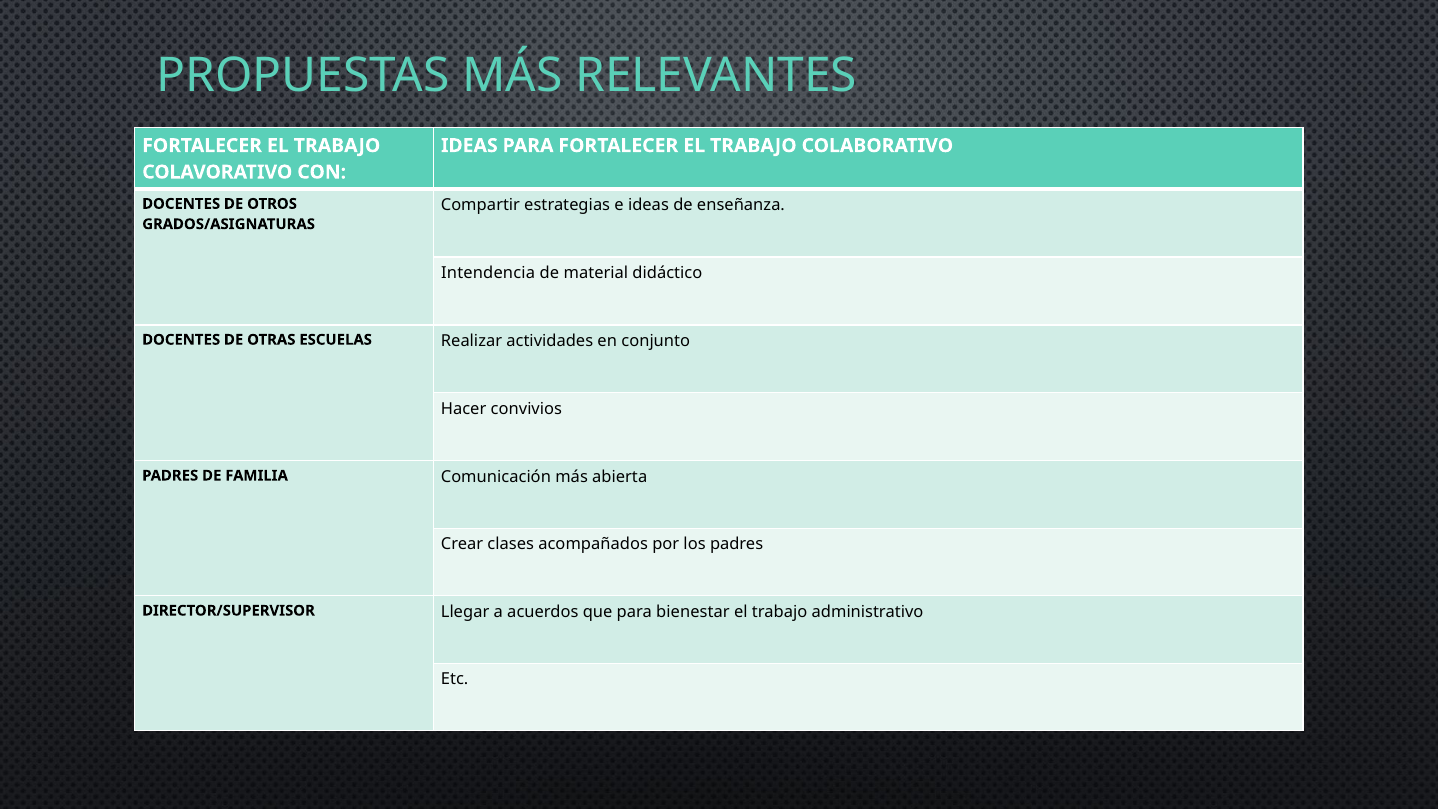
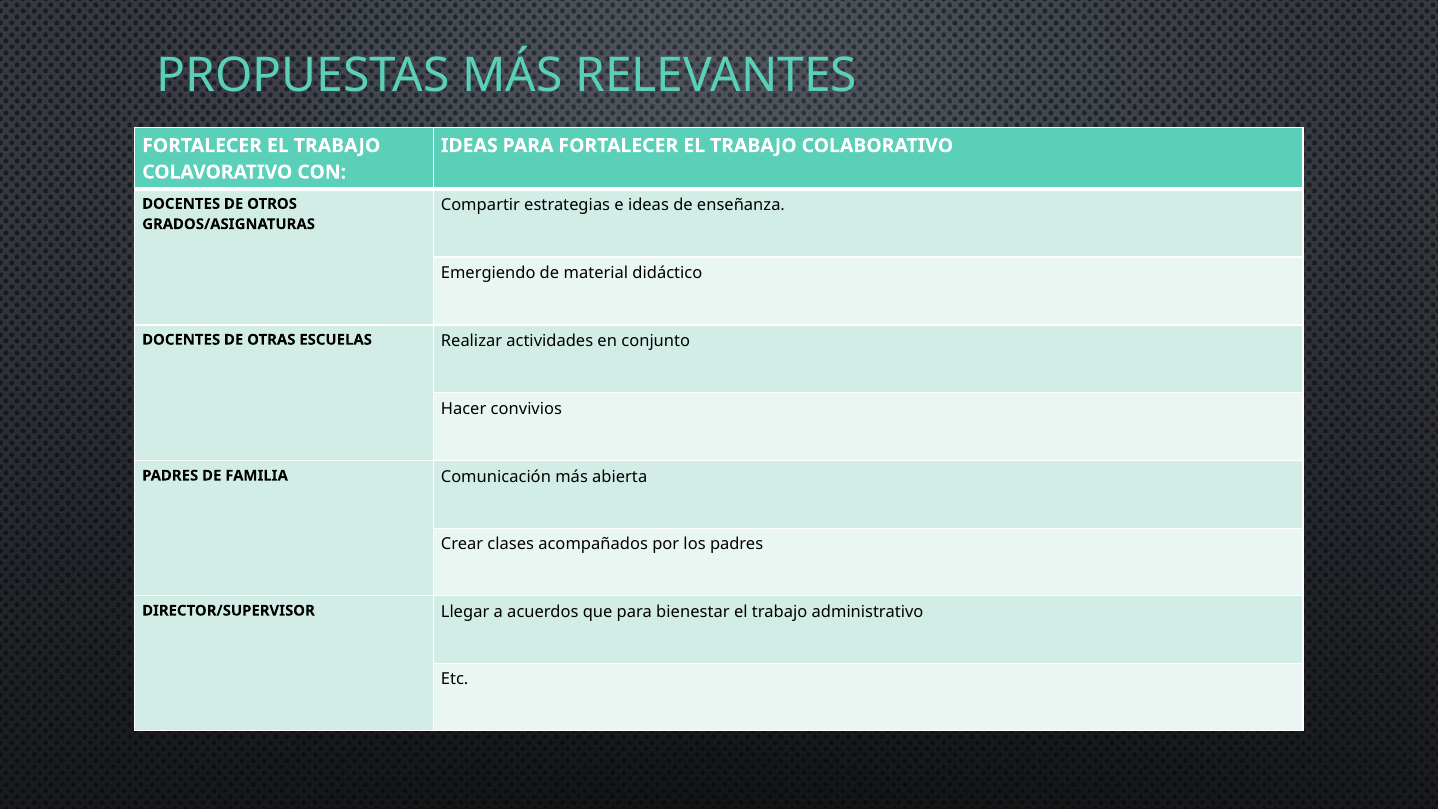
Intendencia: Intendencia -> Emergiendo (488, 273)
